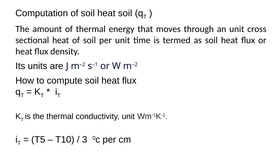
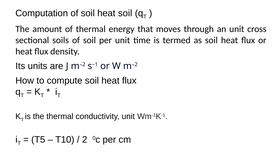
sectional heat: heat -> soils (61, 40)
3: 3 -> 2 (85, 139)
